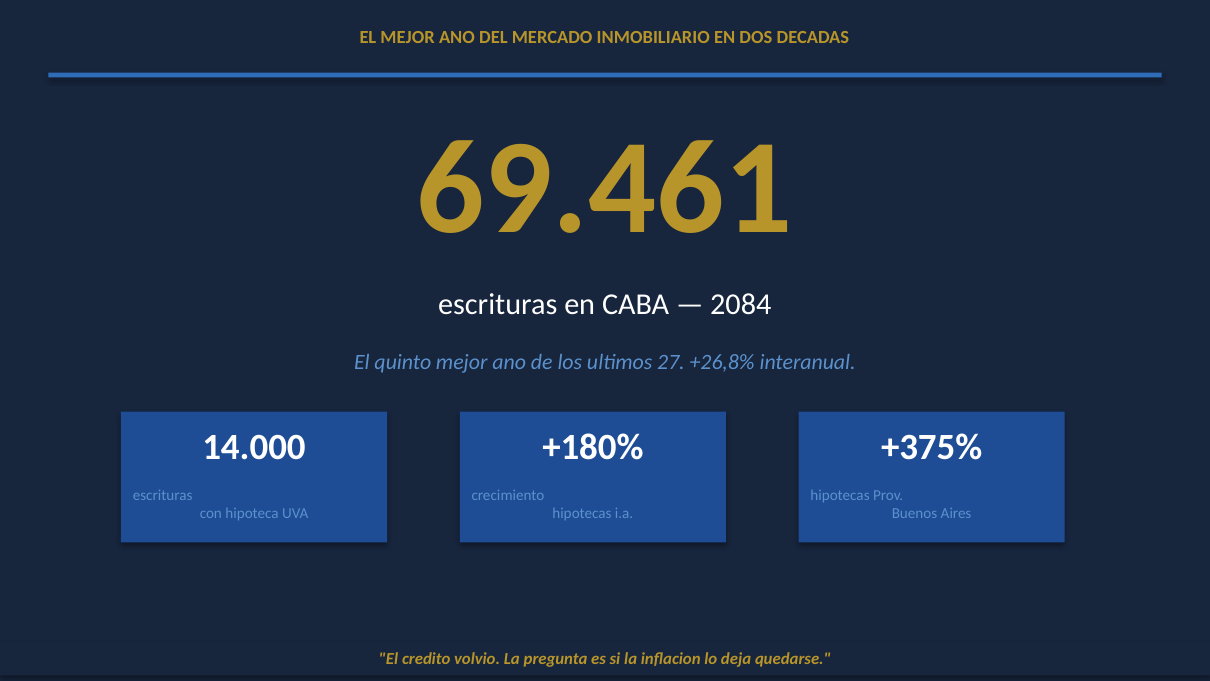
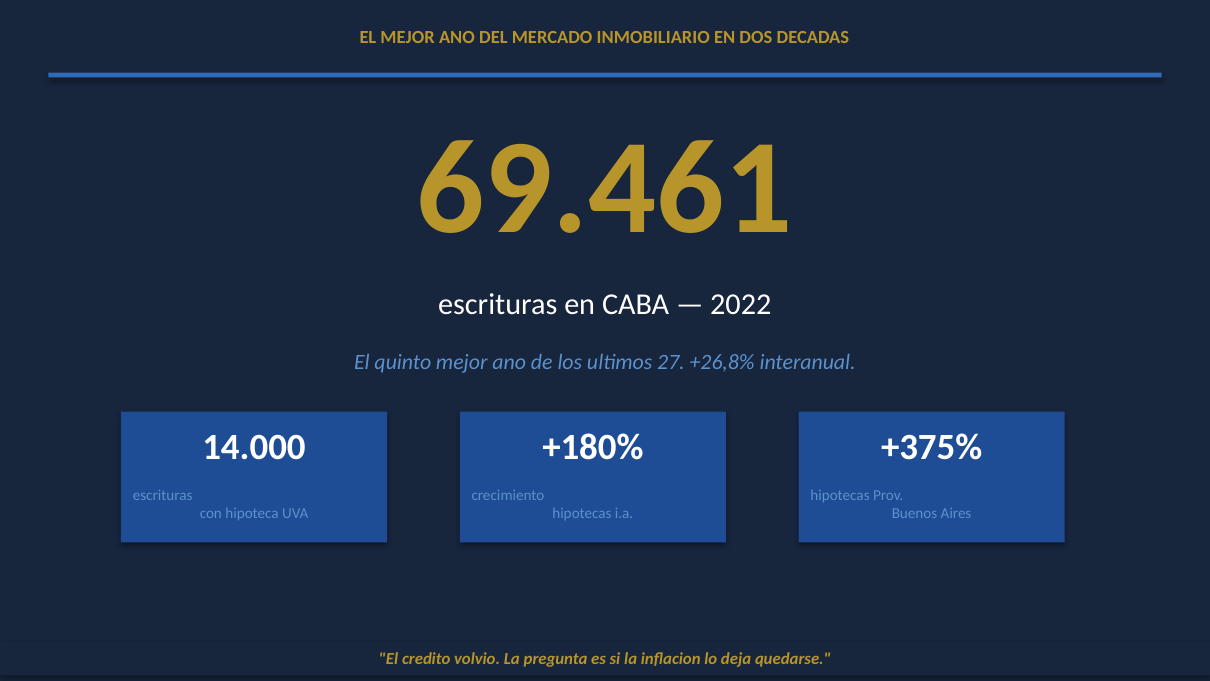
2084: 2084 -> 2022 (741, 304)
